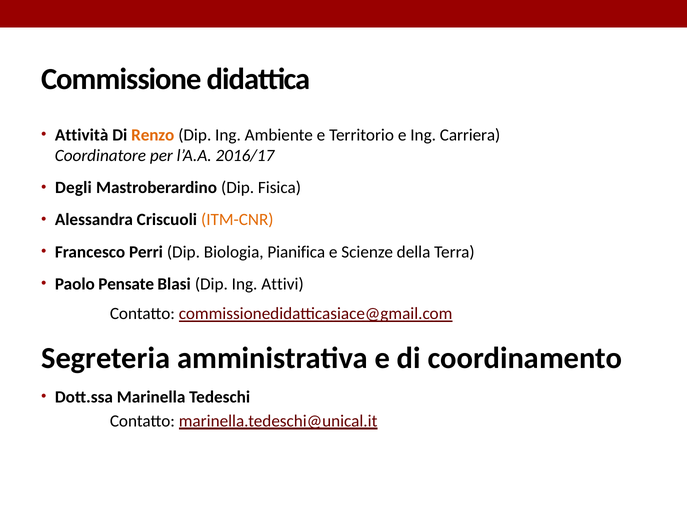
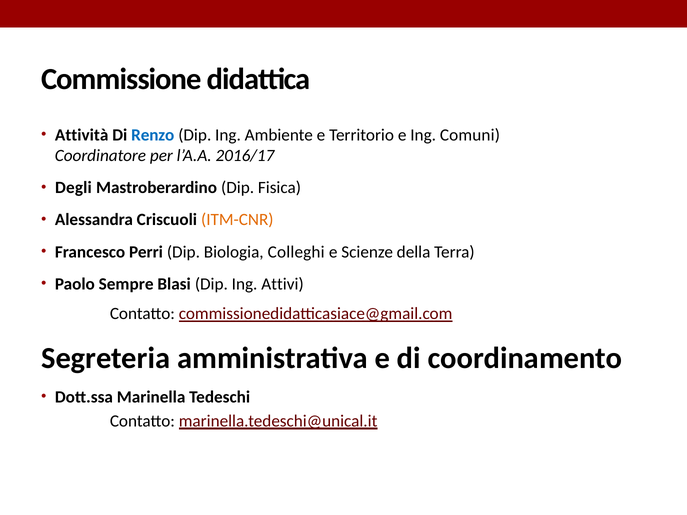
Renzo colour: orange -> blue (153, 135)
Carriera: Carriera -> Comuni (470, 135)
Pianifica: Pianifica -> Colleghi (296, 252)
Pensate: Pensate -> Sempre (126, 284)
